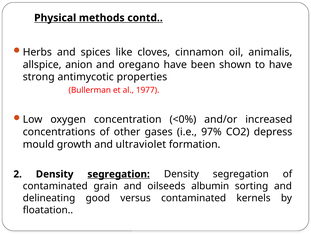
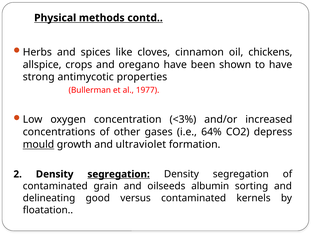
animalis: animalis -> chickens (270, 52)
anion: anion -> crops (79, 64)
<0%: <0% -> <3% (183, 119)
97%: 97% -> 64% (211, 132)
mould underline: none -> present (38, 144)
